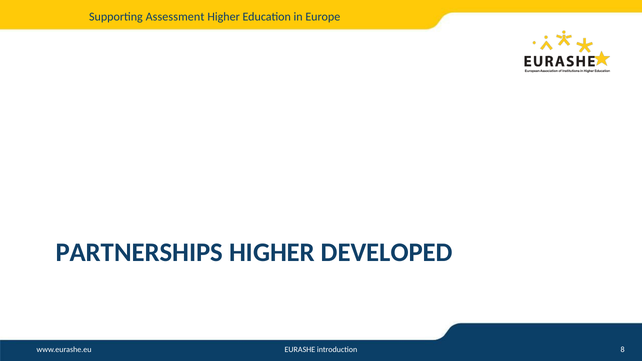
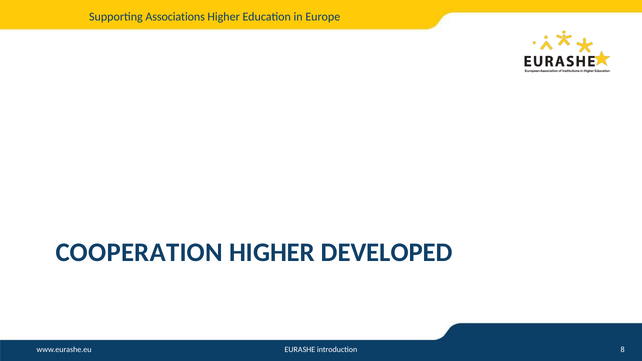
Assessment: Assessment -> Associations (175, 17)
PARTNERSHIPS: PARTNERSHIPS -> COOPERATION (139, 252)
